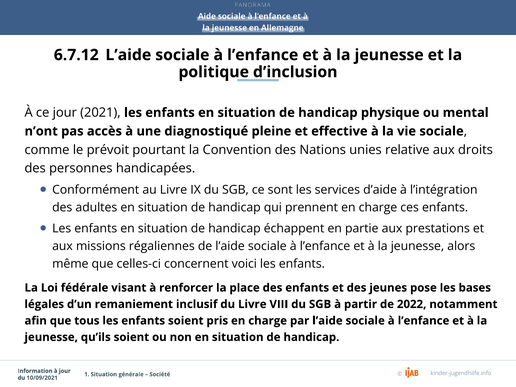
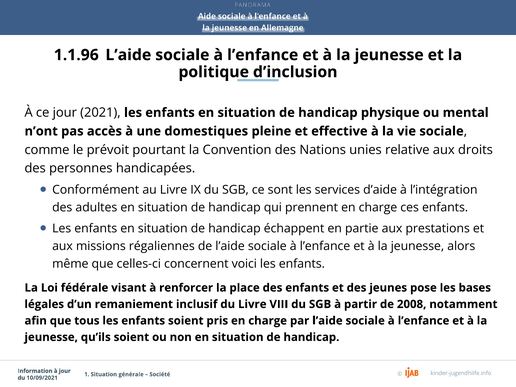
6.7.12: 6.7.12 -> 1.1.96 (76, 55)
diagnostiqué: diagnostiqué -> domestiques (206, 131)
2022: 2022 -> 2008 (412, 304)
